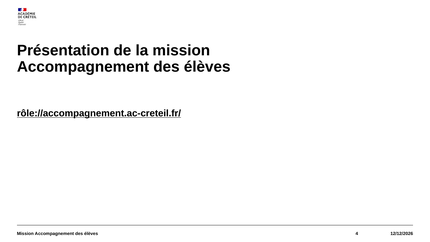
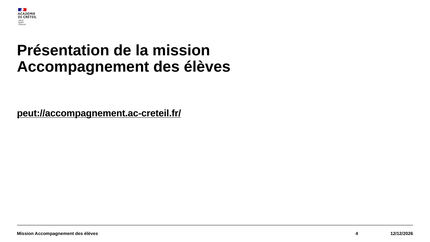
rôle://accompagnement.ac-creteil.fr/: rôle://accompagnement.ac-creteil.fr/ -> peut://accompagnement.ac-creteil.fr/ (99, 113)
